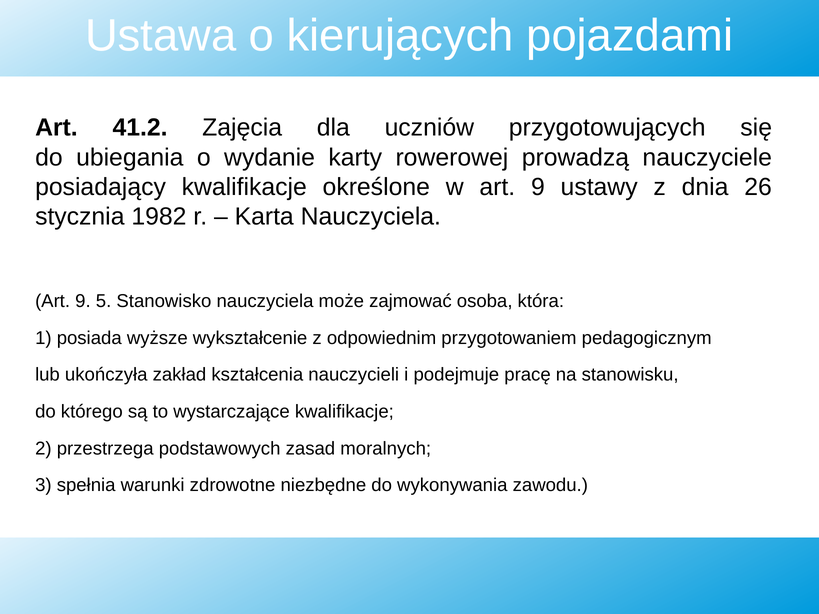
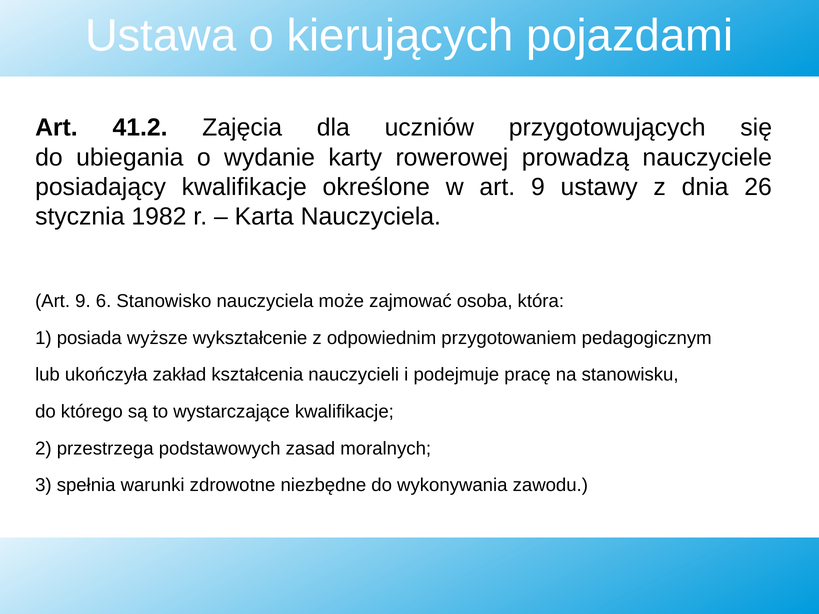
5: 5 -> 6 (104, 301)
